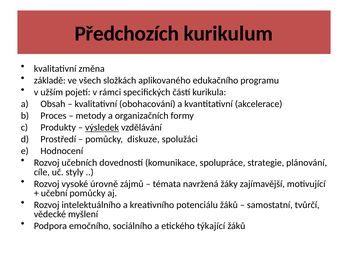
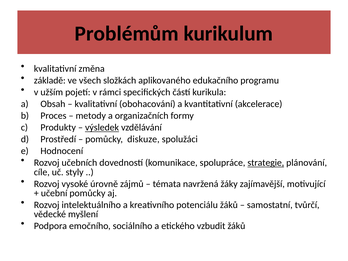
Předchozích: Předchozích -> Problémům (127, 34)
strategie underline: none -> present (266, 163)
týkající: týkající -> vzbudit (211, 226)
